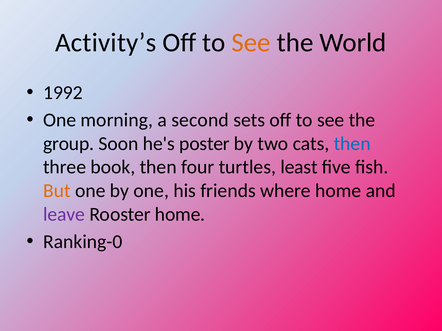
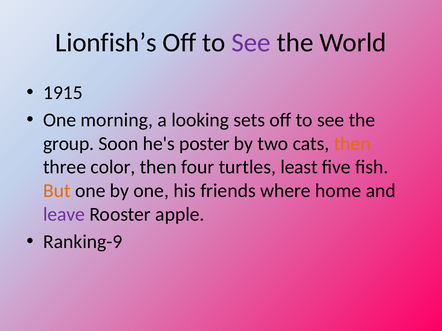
Activity’s: Activity’s -> Lionfish’s (106, 43)
See colour: orange -> purple (251, 43)
1992: 1992 -> 1915 (63, 93)
second: second -> looking (200, 120)
then colour: blue -> orange (352, 144)
book: book -> color (113, 167)
Rooster home: home -> apple (180, 215)
Ranking-0: Ranking-0 -> Ranking-9 (83, 242)
